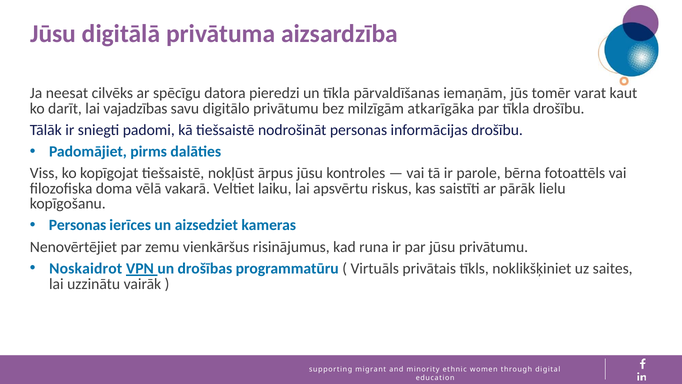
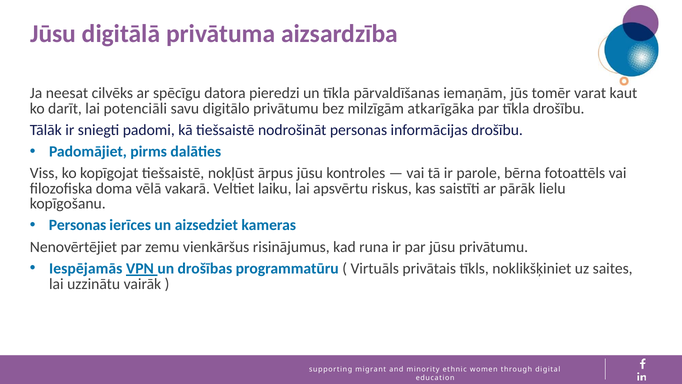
vajadzības: vajadzības -> potenciāli (135, 108)
Noskaidrot: Noskaidrot -> Iespējamās (86, 268)
